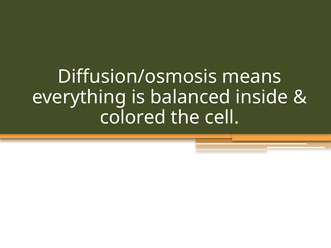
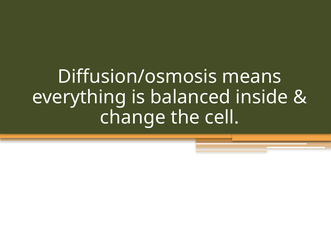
colored: colored -> change (133, 118)
